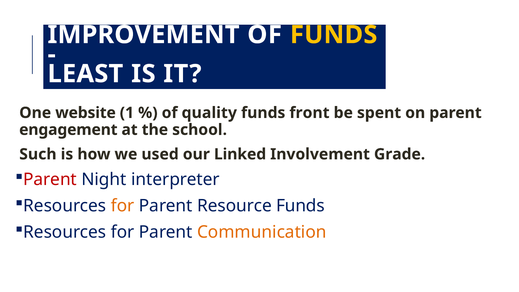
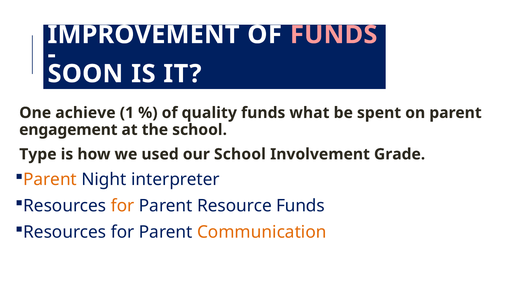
FUNDS colour: yellow -> pink (334, 35)
LEAST: LEAST -> SOON (85, 74)
website: website -> achieve (85, 113)
front: front -> what (309, 113)
Such: Such -> Type (38, 154)
our Linked: Linked -> School (240, 154)
Parent colour: red -> orange (50, 180)
